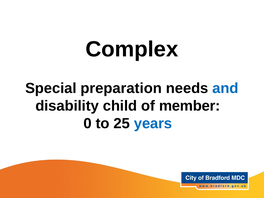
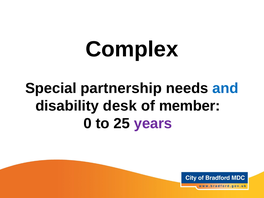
preparation: preparation -> partnership (121, 88)
child: child -> desk (120, 106)
years colour: blue -> purple (153, 123)
